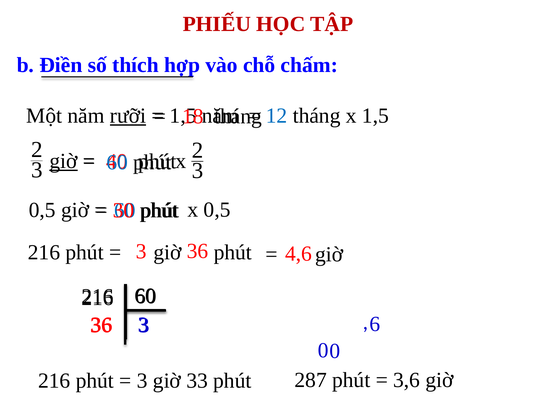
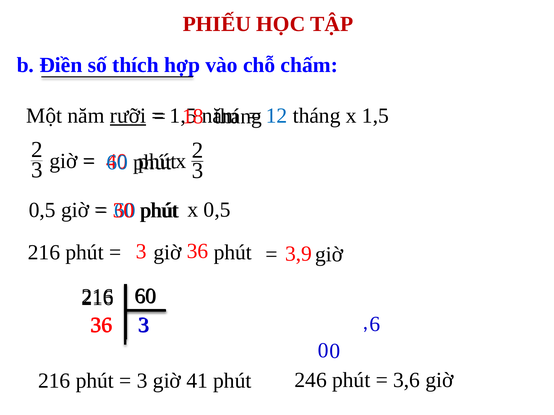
giờ underline: present -> none (64, 161)
4,6: 4,6 -> 3,9 (299, 254)
33: 33 -> 41 (197, 381)
287: 287 -> 246 (311, 381)
